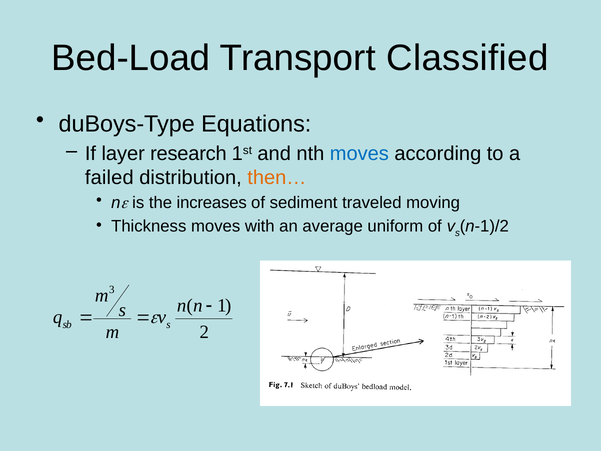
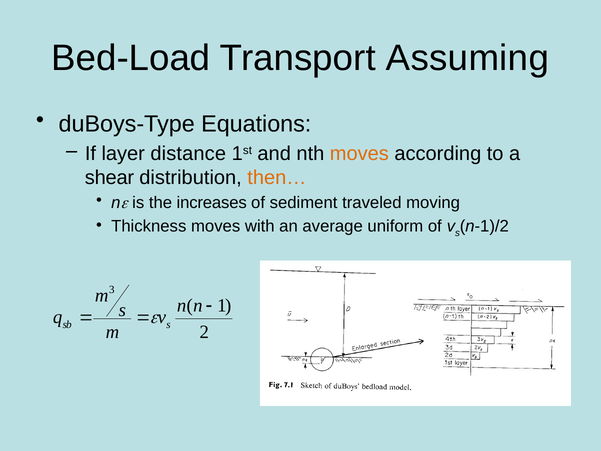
Classified: Classified -> Assuming (467, 58)
research: research -> distance (188, 154)
moves colour: blue -> orange (359, 154)
failed: failed -> shear (109, 178)
